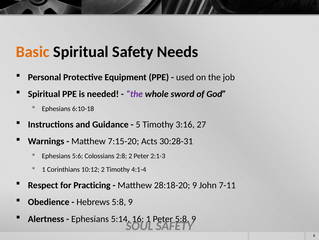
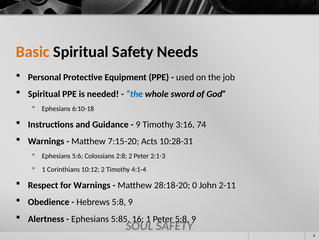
the colour: purple -> blue (134, 94)
5: 5 -> 9 (138, 124)
27: 27 -> 74 (201, 124)
30:28-31: 30:28-31 -> 10:28-31 (176, 141)
for Practicing: Practicing -> Warnings (92, 185)
28:18-20 9: 9 -> 0 (195, 185)
7-11: 7-11 -> 2-11 (227, 185)
5:14: 5:14 -> 5:85 (120, 218)
